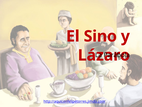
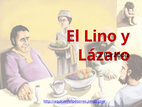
Sino: Sino -> Lino (100, 36)
